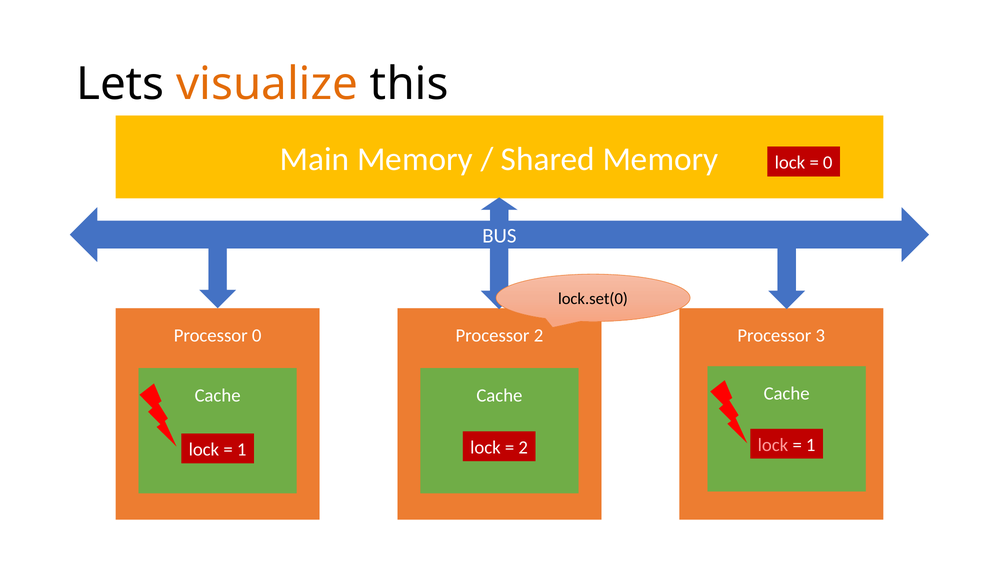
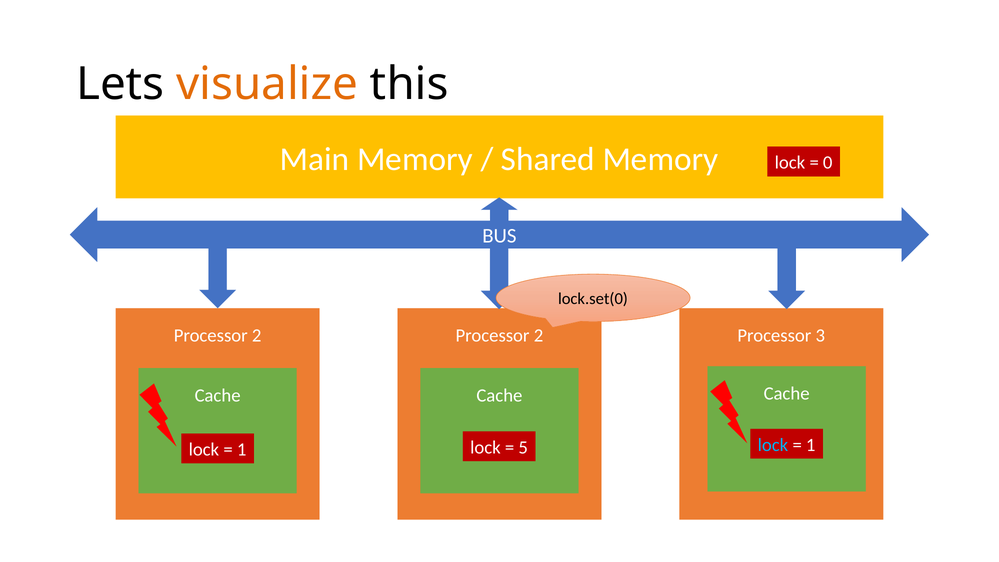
0: 0 -> 2 (257, 336)
lock colour: pink -> light blue (773, 445)
2: 2 -> 5 (523, 447)
